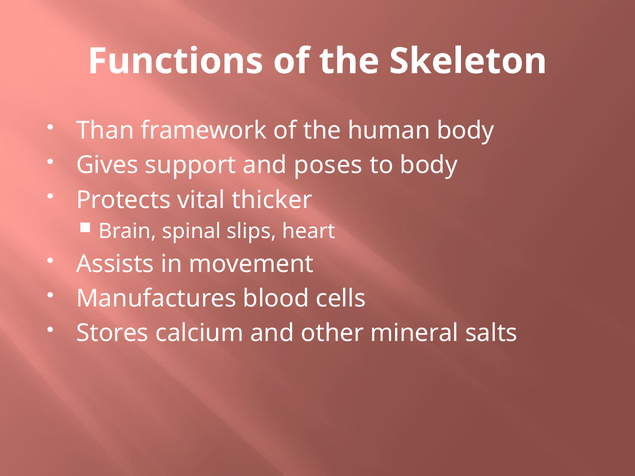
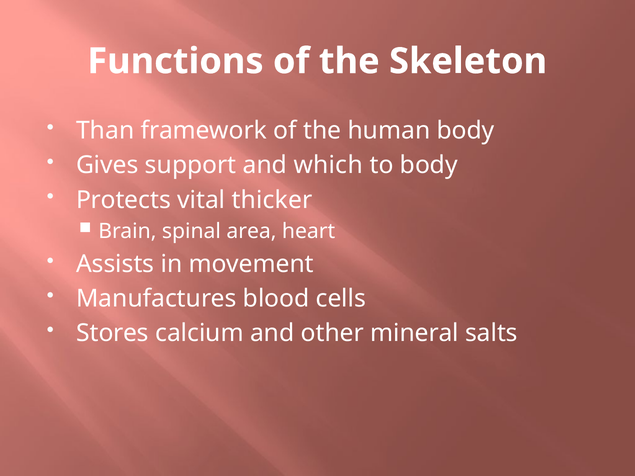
poses: poses -> which (328, 165)
slips: slips -> area (251, 232)
